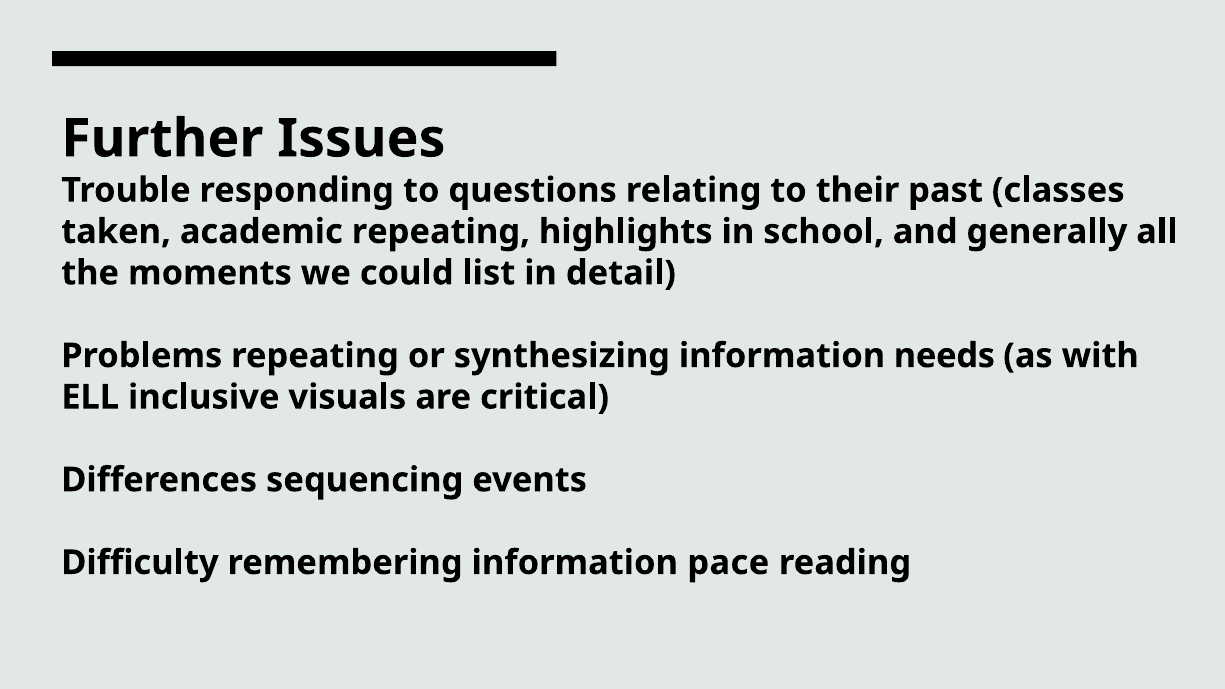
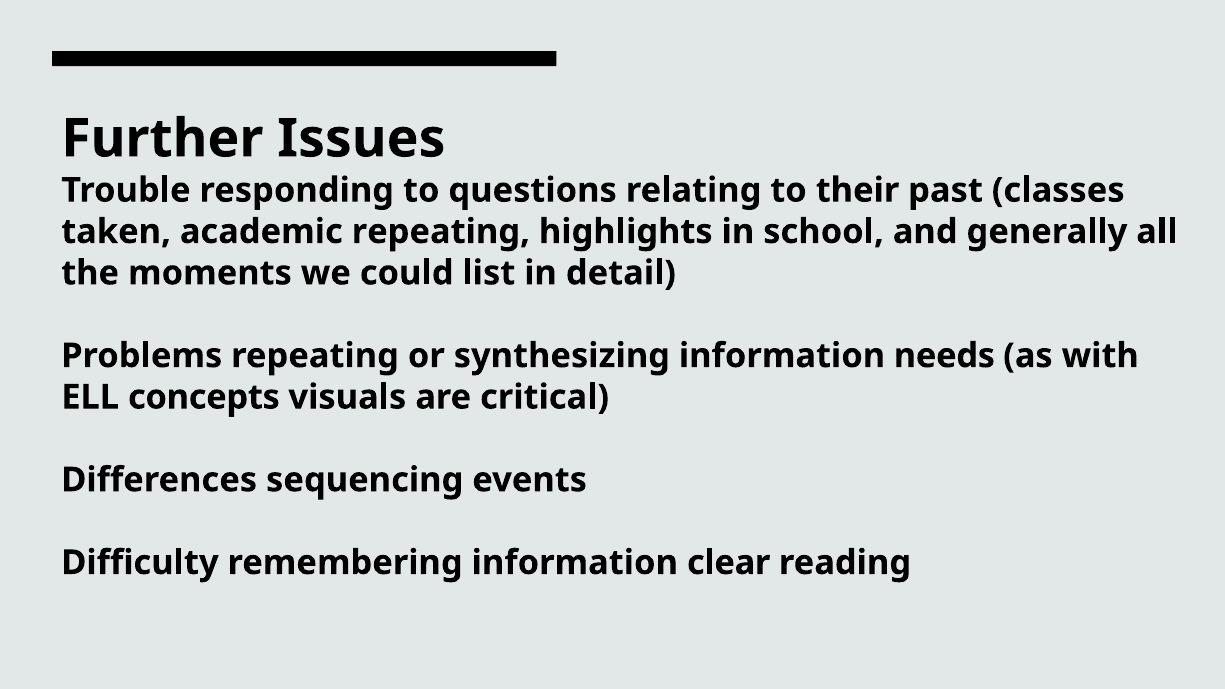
inclusive: inclusive -> concepts (204, 397)
pace: pace -> clear (729, 563)
